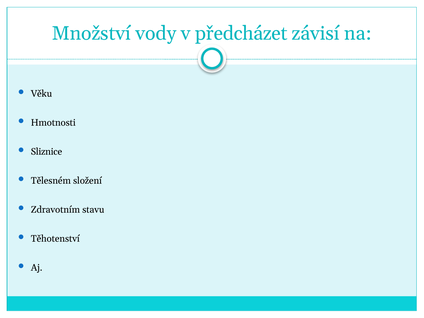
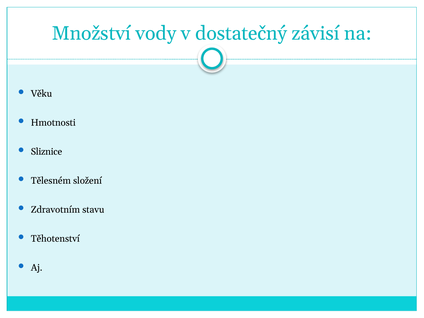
předcházet: předcházet -> dostatečný (241, 33)
